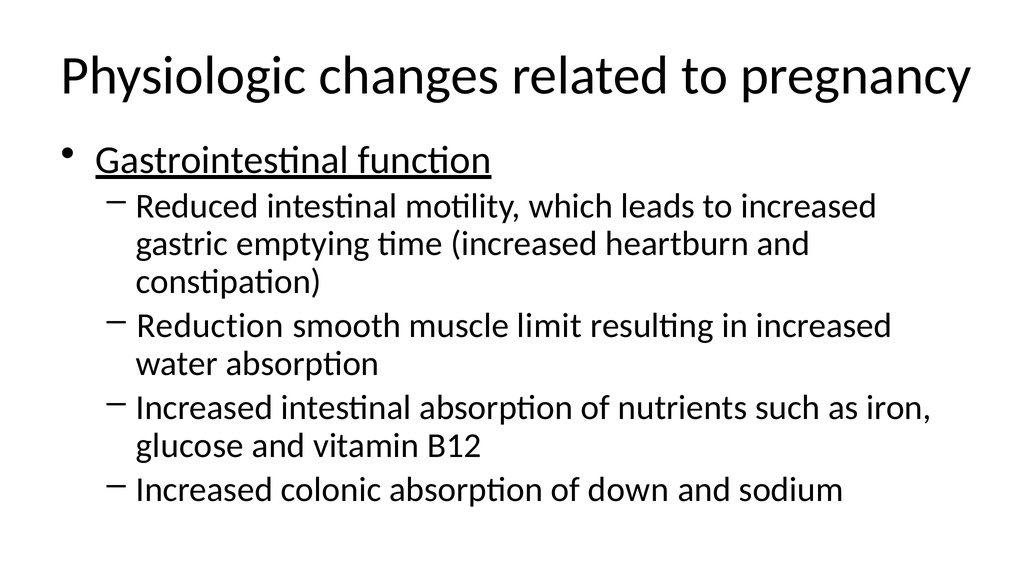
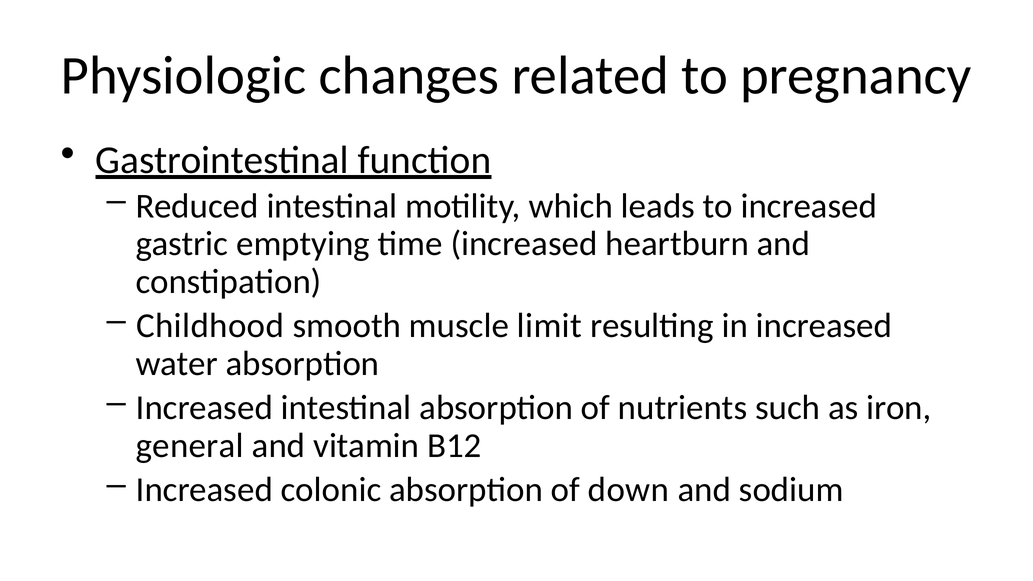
Reduction: Reduction -> Childhood (210, 326)
glucose: glucose -> general (190, 446)
